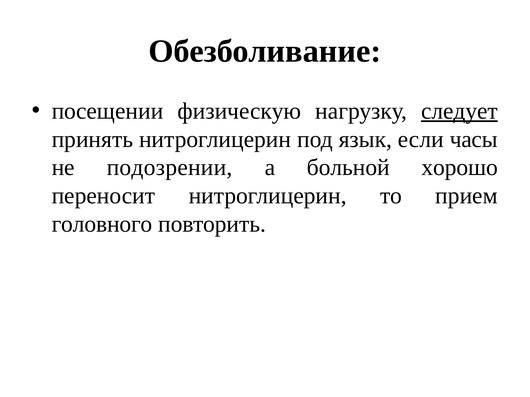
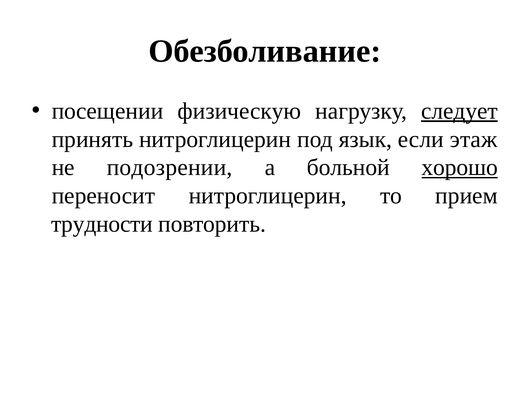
часы: часы -> этаж (474, 139)
хорошо underline: none -> present (460, 168)
головного: головного -> трудности (102, 224)
